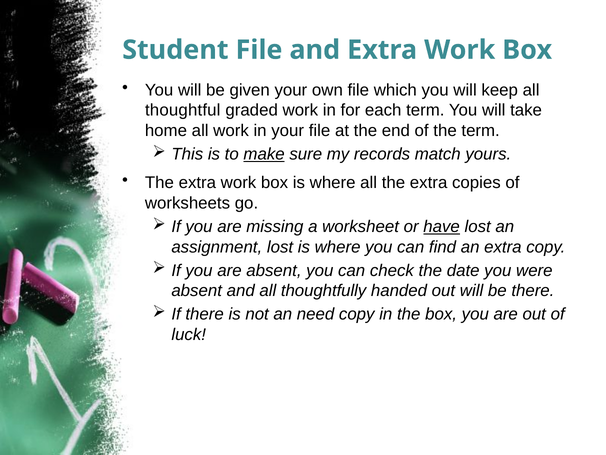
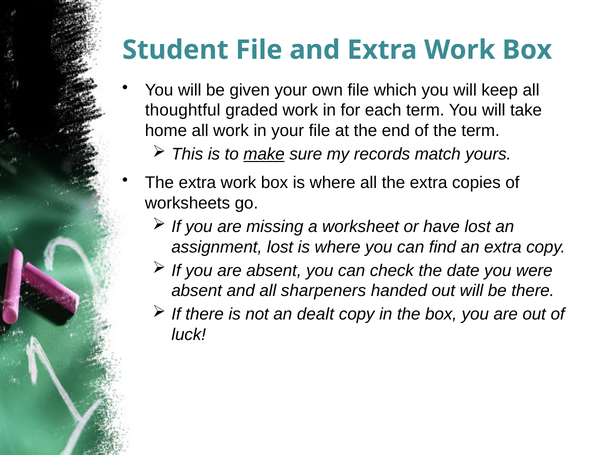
have underline: present -> none (442, 226)
thoughtfully: thoughtfully -> sharpeners (324, 290)
need: need -> dealt (315, 314)
